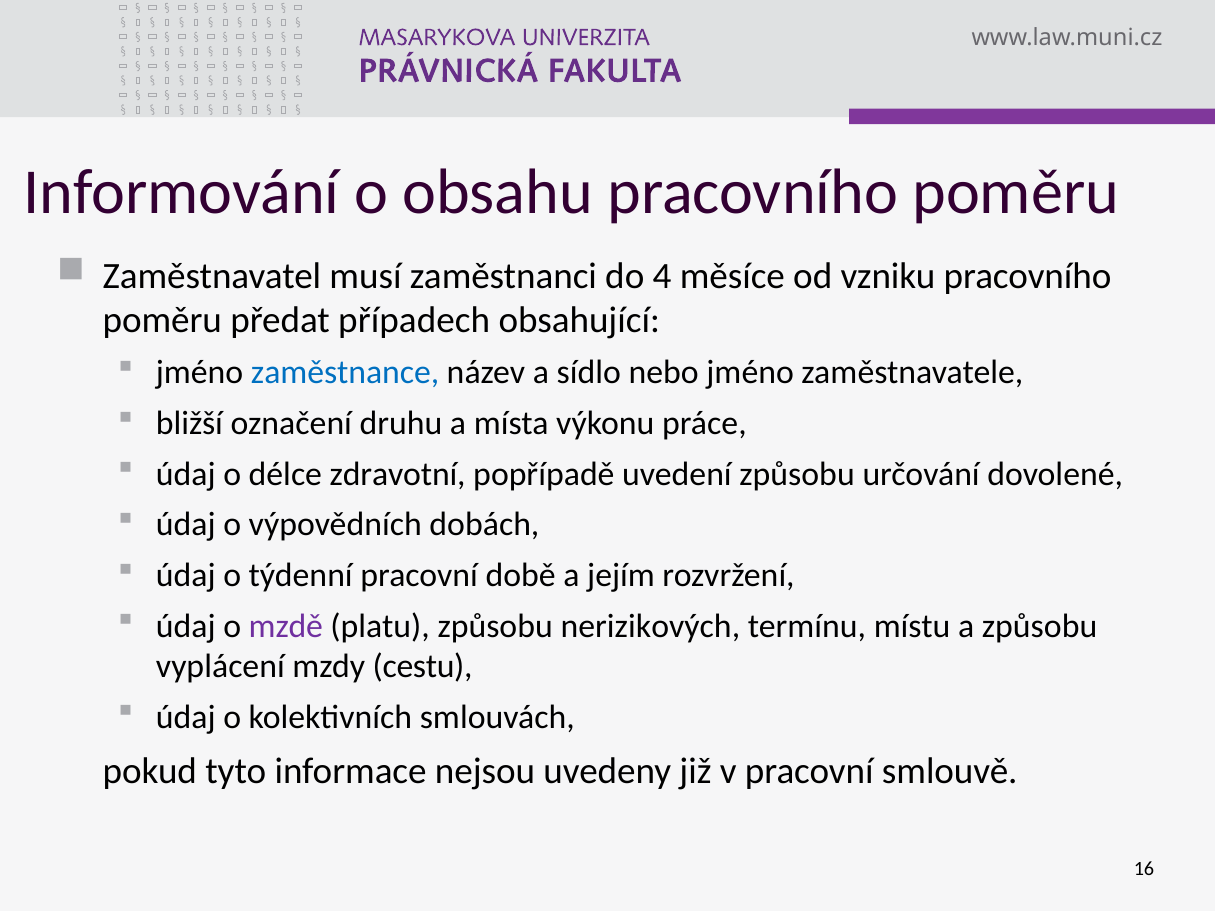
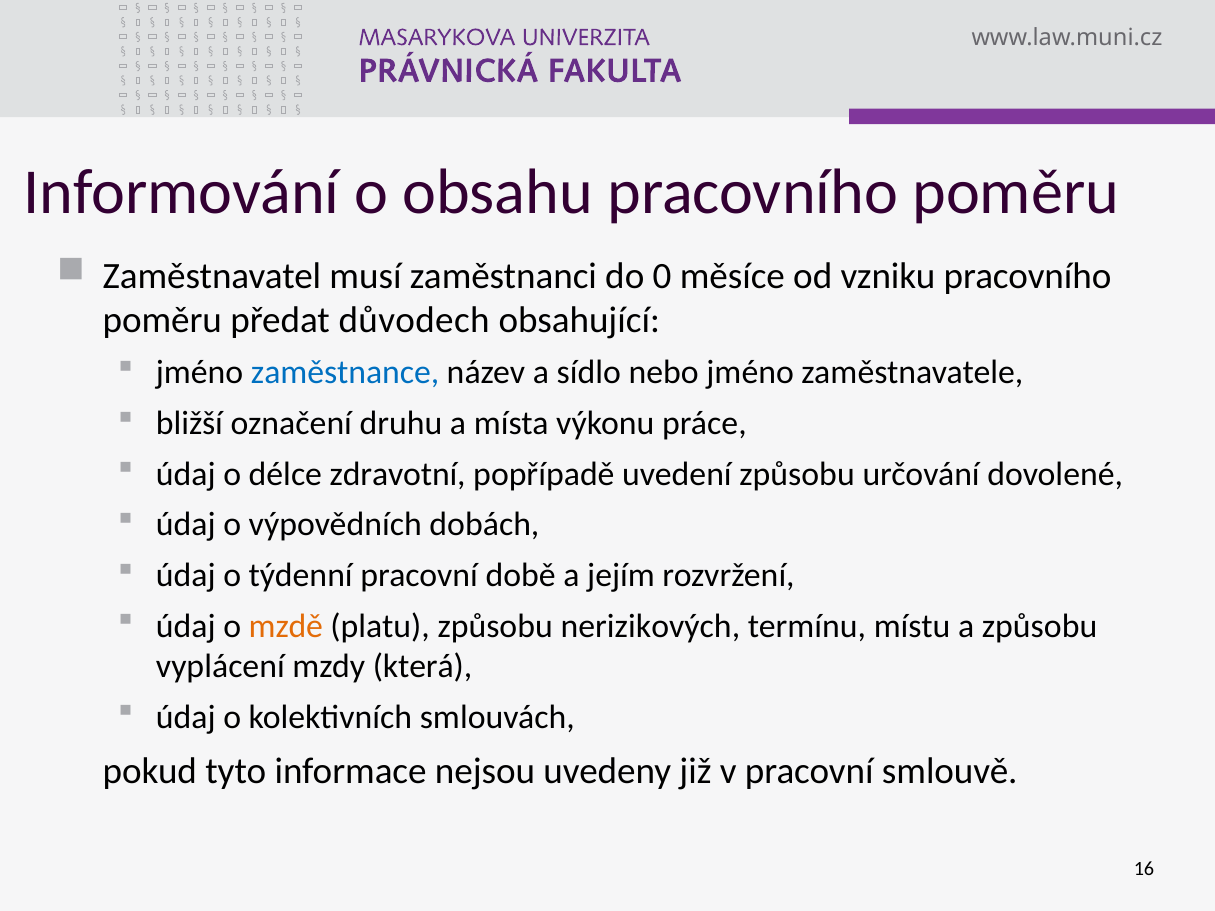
4: 4 -> 0 (662, 276)
případech: případech -> důvodech (414, 320)
mzdě colour: purple -> orange (286, 626)
cestu: cestu -> která (422, 667)
